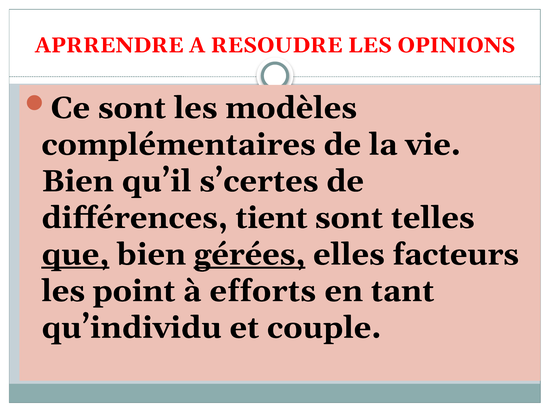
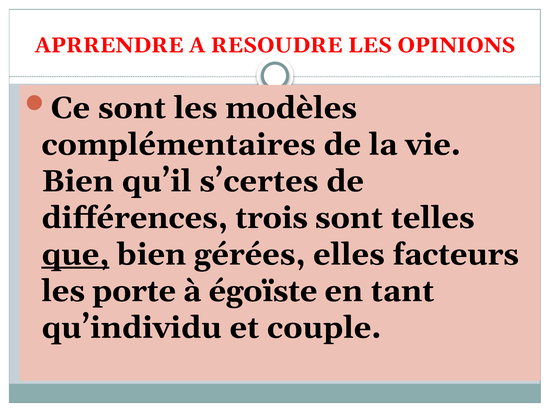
tient: tient -> trois (271, 218)
gérées underline: present -> none (250, 255)
point: point -> porte (134, 291)
efforts: efforts -> égoïste (263, 291)
